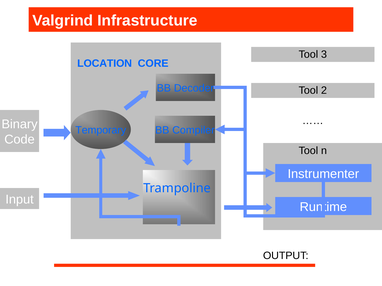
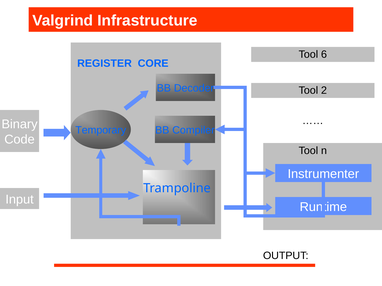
3: 3 -> 6 (324, 55)
LOCATION: LOCATION -> REGISTER (105, 64)
